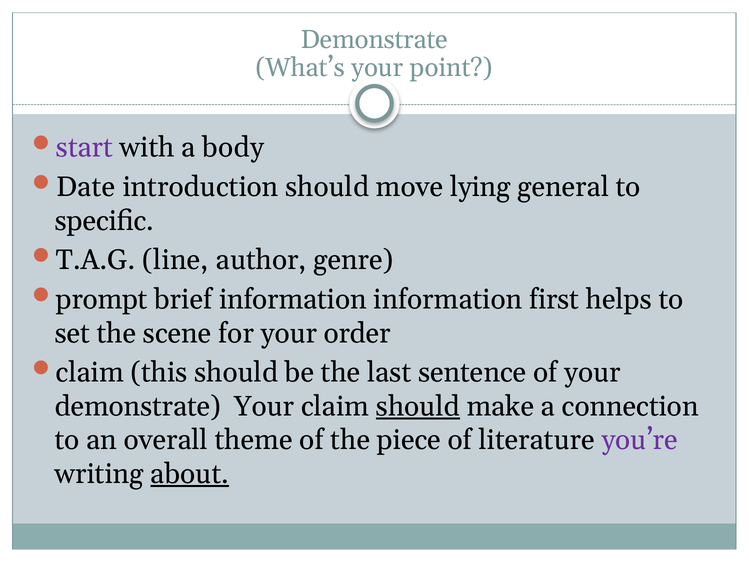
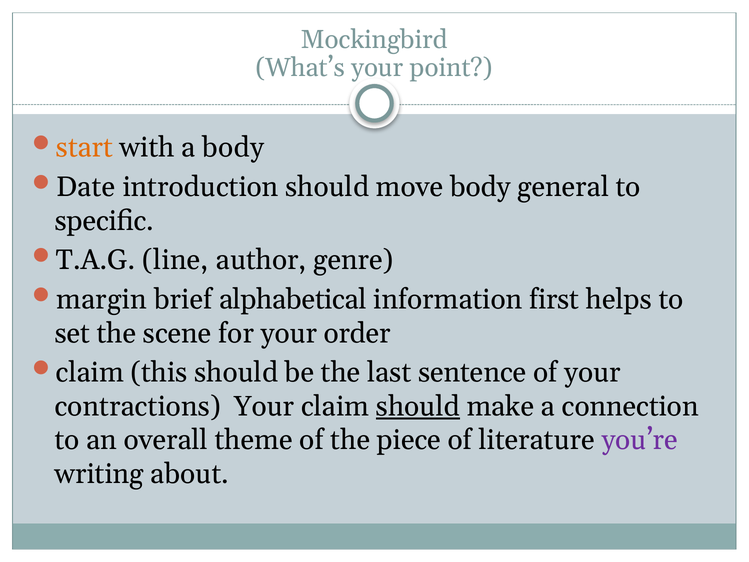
Demonstrate: Demonstrate -> Mockingbird (374, 40)
start colour: purple -> orange (84, 148)
move lying: lying -> body (480, 187)
prompt: prompt -> margin (101, 299)
brief information: information -> alphabetical (293, 299)
demonstrate: demonstrate -> contractions (138, 406)
about underline: present -> none (190, 474)
